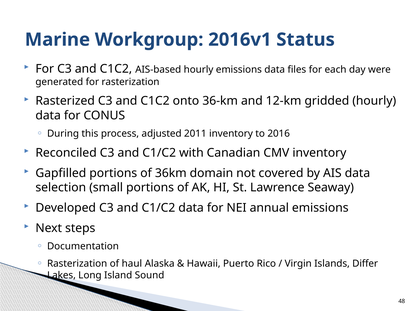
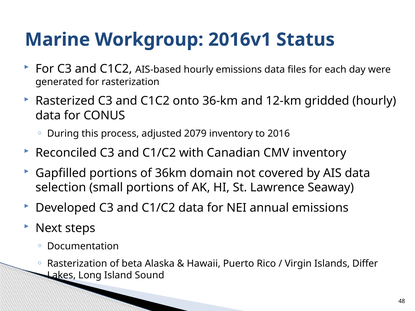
2011: 2011 -> 2079 (195, 134)
haul: haul -> beta (132, 264)
